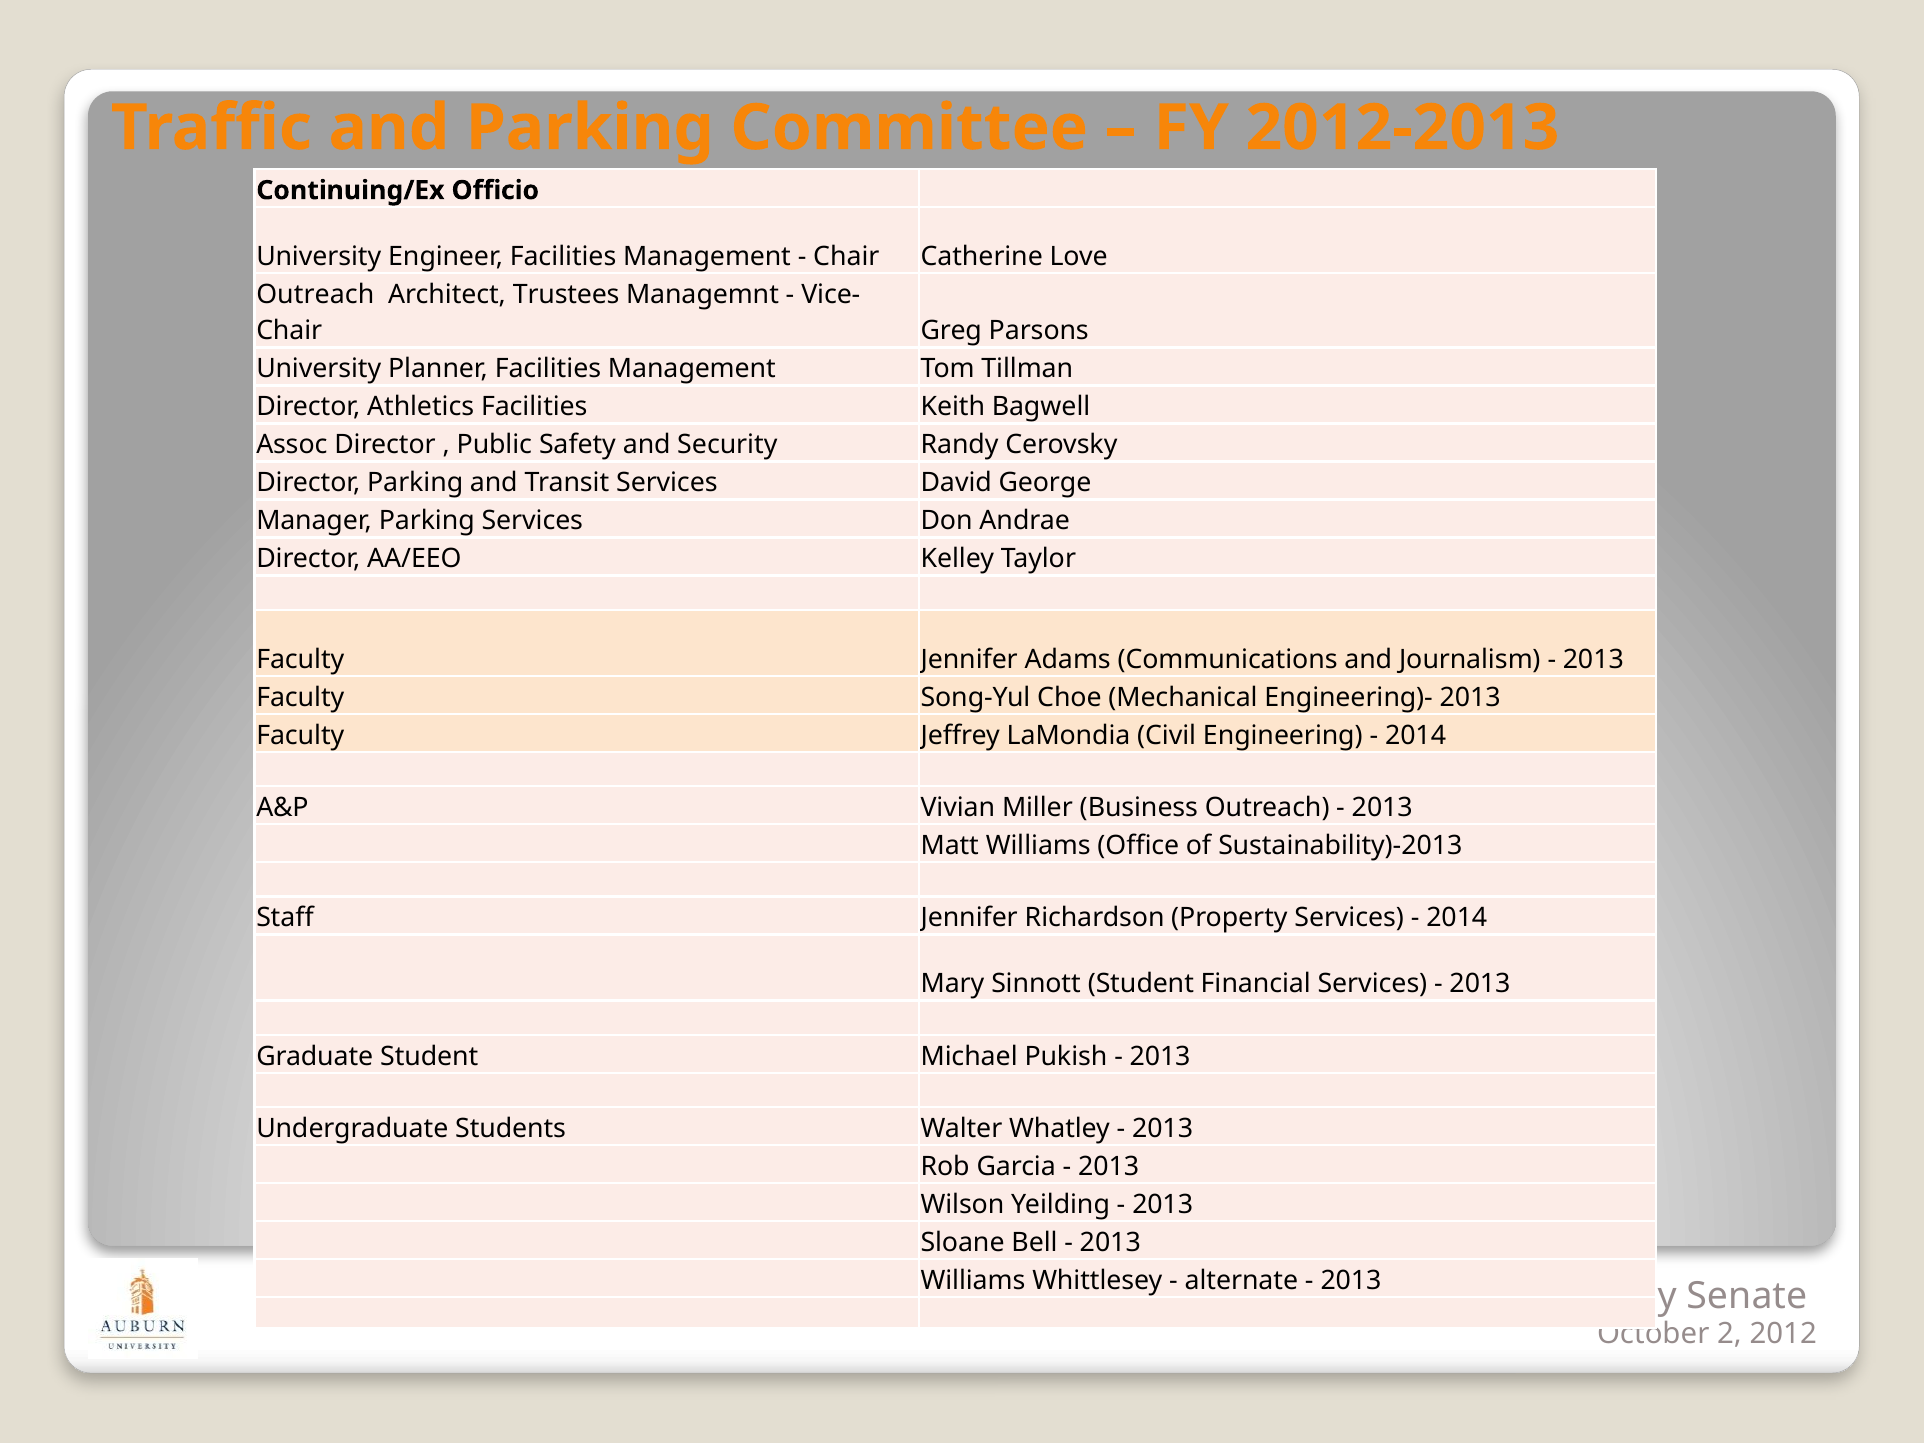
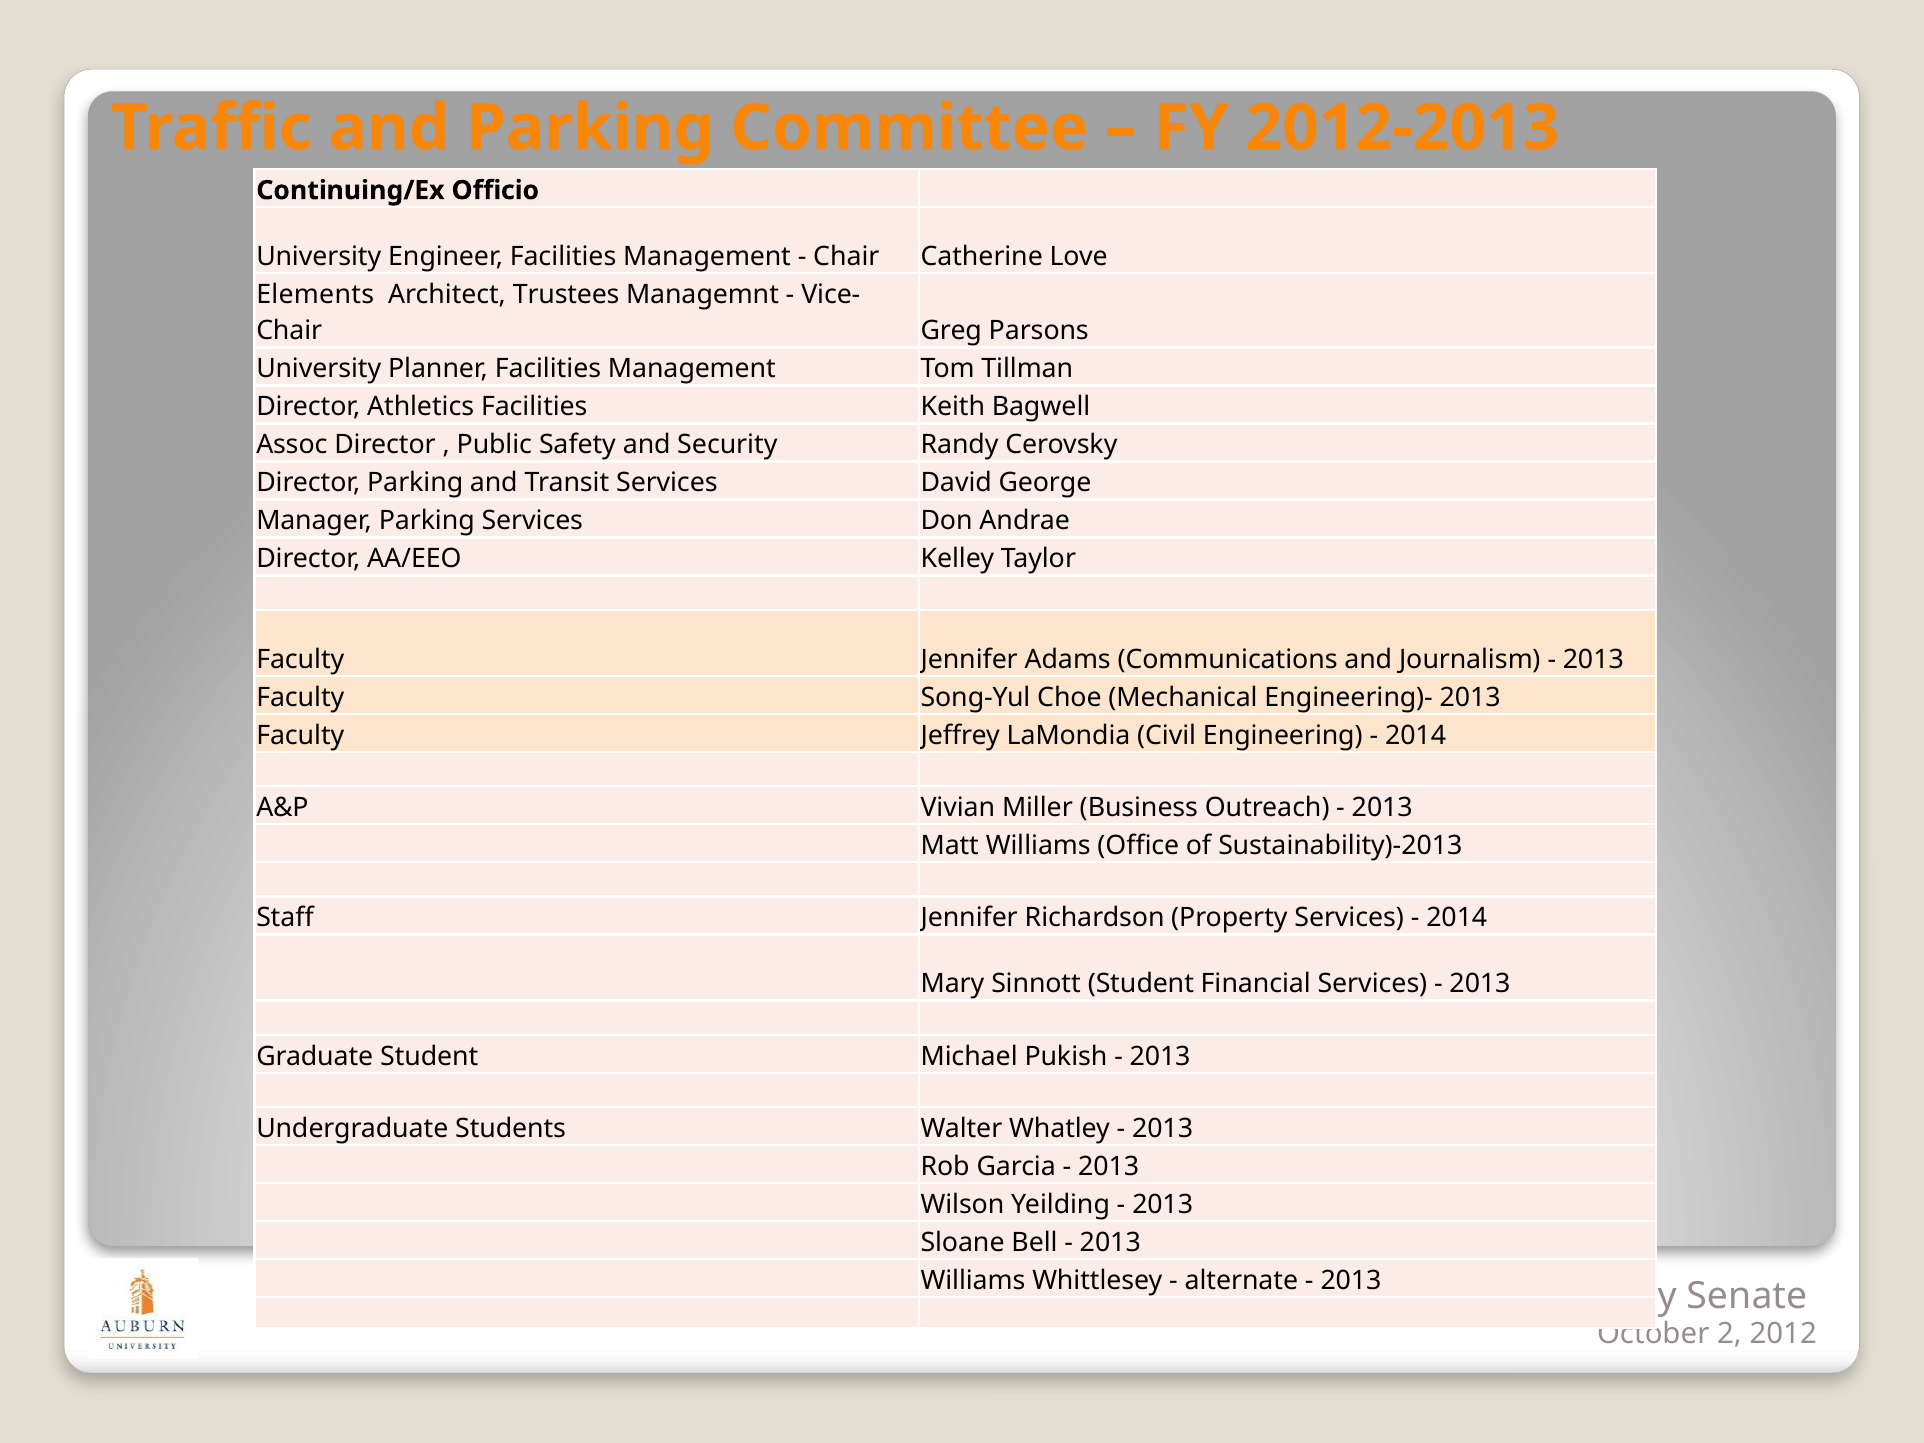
Outreach: Outreach -> Elements (315, 295)
